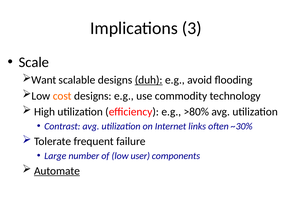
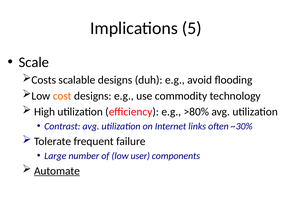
3: 3 -> 5 (192, 28)
Want: Want -> Costs (44, 80)
duh underline: present -> none (149, 80)
